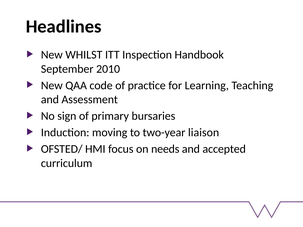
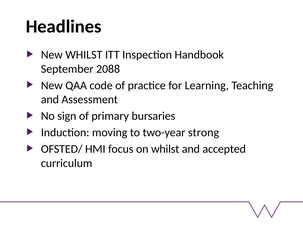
2010: 2010 -> 2088 (108, 69)
liaison: liaison -> strong (204, 133)
on needs: needs -> whilst (165, 149)
